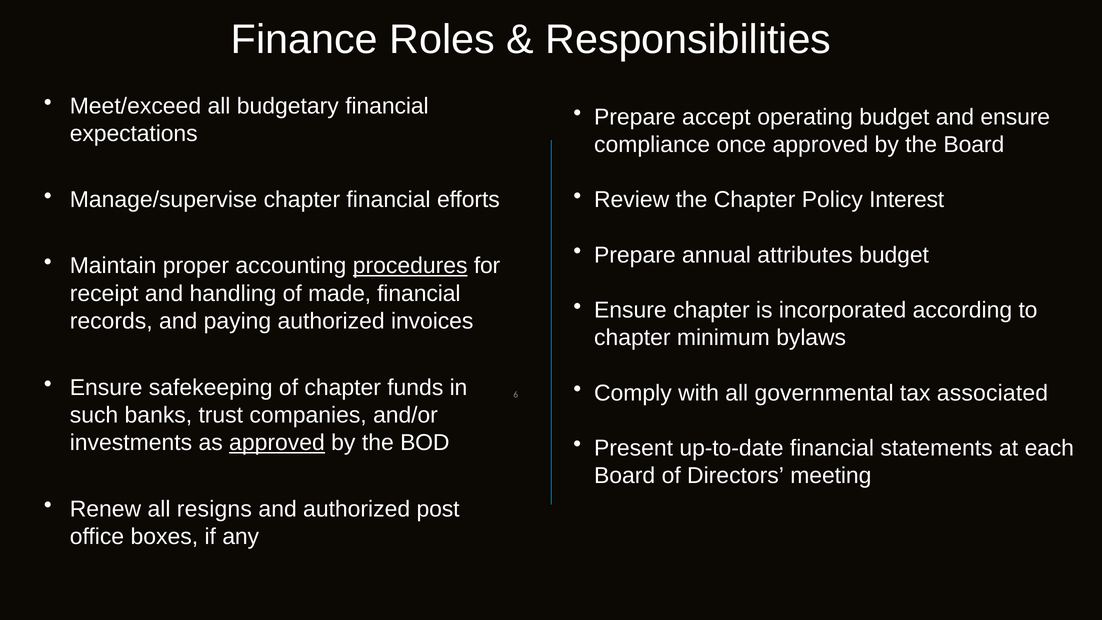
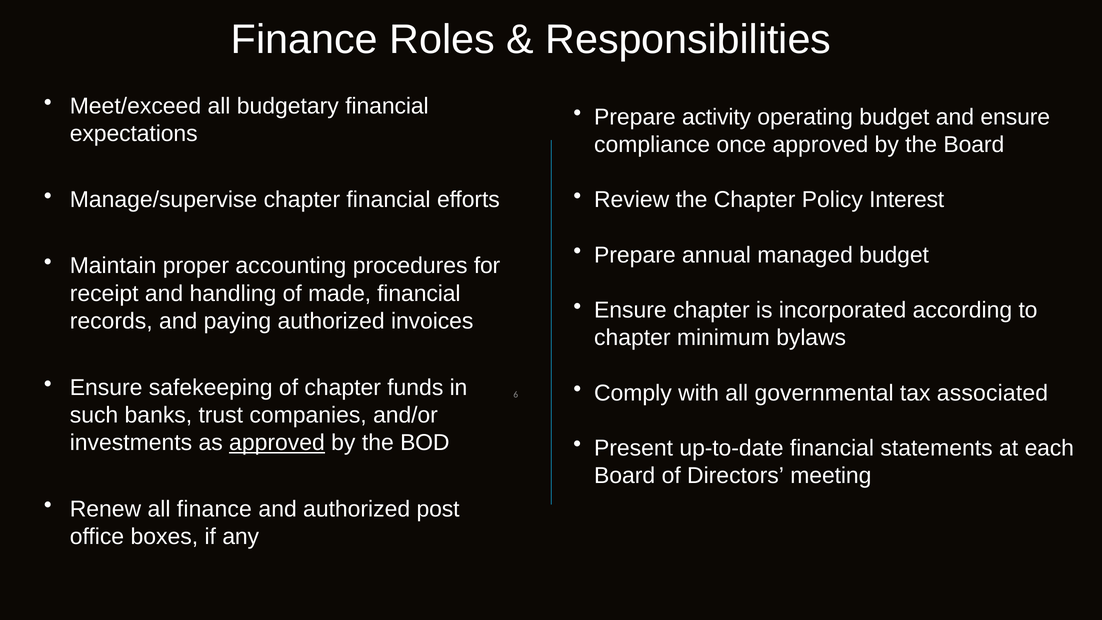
accept: accept -> activity (717, 117)
attributes: attributes -> managed (805, 255)
procedures underline: present -> none (410, 266)
all resigns: resigns -> finance (214, 509)
